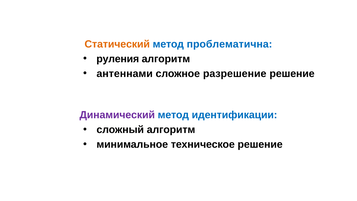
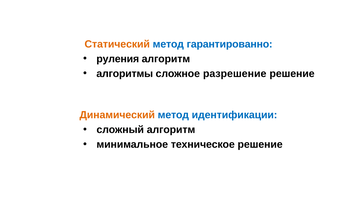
проблематична: проблематична -> гарантированно (230, 44)
антеннами: антеннами -> алгоритмы (125, 74)
Динамический colour: purple -> orange (117, 115)
